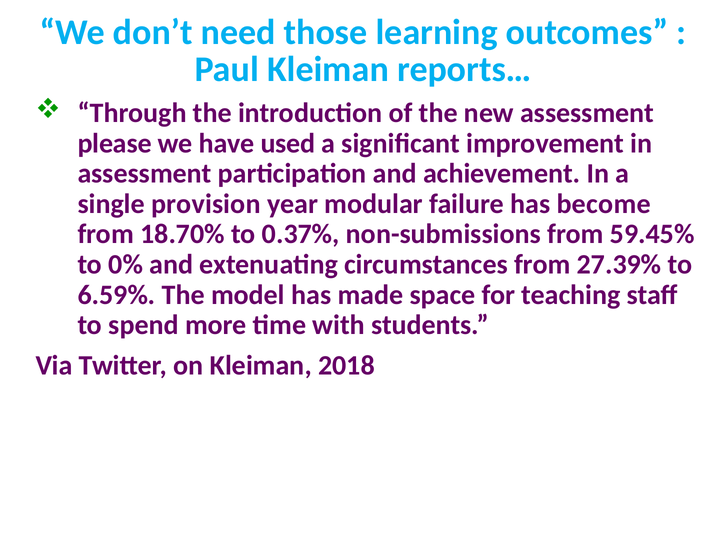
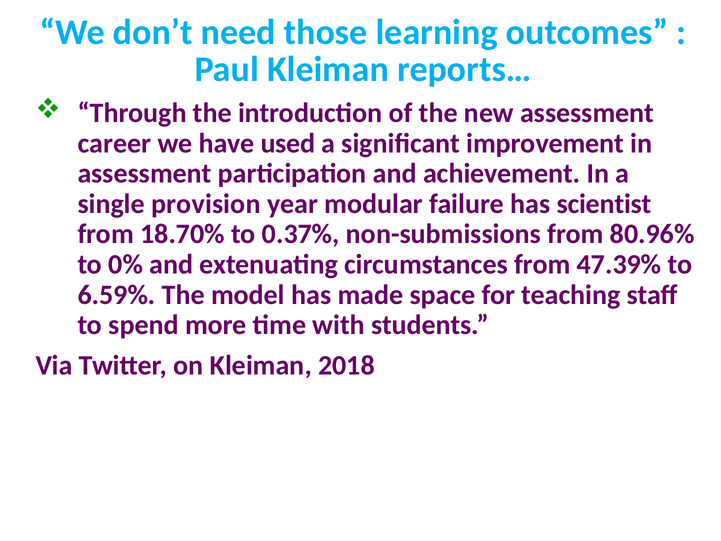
please: please -> career (114, 143)
become: become -> scientist (604, 204)
59.45%: 59.45% -> 80.96% (652, 234)
27.39%: 27.39% -> 47.39% (619, 264)
